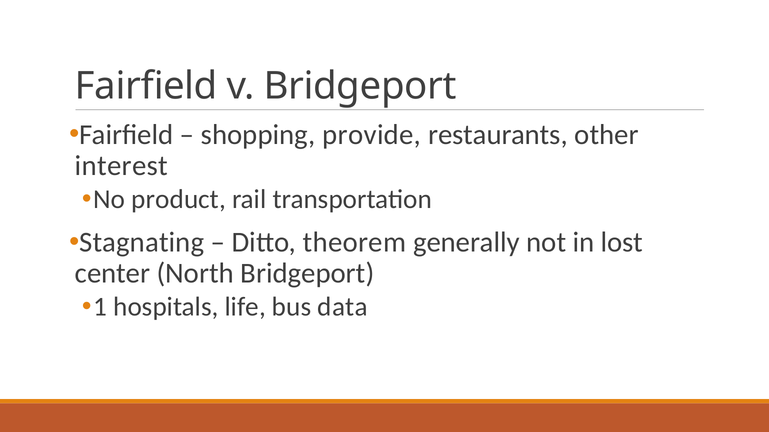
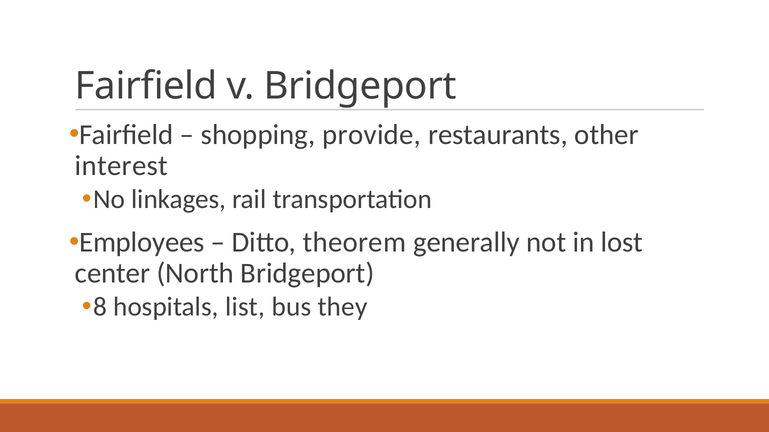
product: product -> linkages (179, 199)
Stagnating: Stagnating -> Employees (142, 242)
1: 1 -> 8 (100, 307)
life: life -> list (245, 307)
data: data -> they (343, 307)
